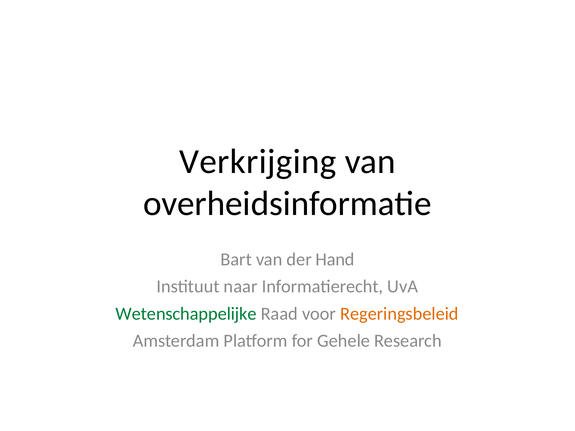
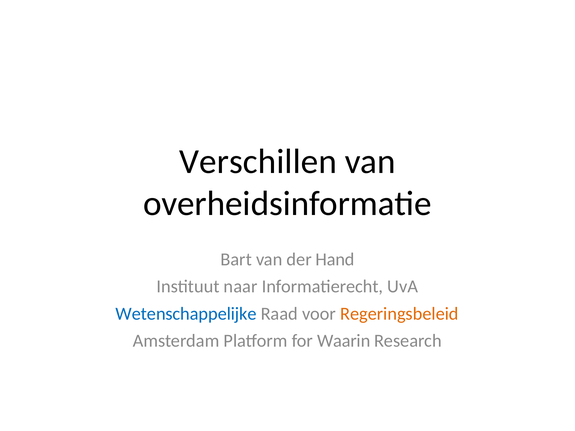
Verkrijging: Verkrijging -> Verschillen (258, 162)
Wetenschappelijke colour: green -> blue (186, 314)
Gehele: Gehele -> Waarin (344, 341)
